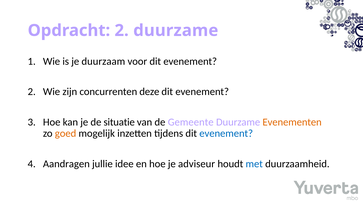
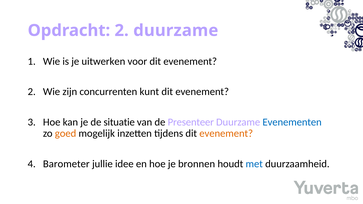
duurzaam: duurzaam -> uitwerken (103, 61)
deze: deze -> kunt (149, 92)
Gemeente: Gemeente -> Presenteer (191, 122)
Evenementen colour: orange -> blue (292, 122)
evenement colour: blue -> orange (226, 134)
Aandragen: Aandragen -> Barometer (66, 164)
adviseur: adviseur -> bronnen (197, 164)
